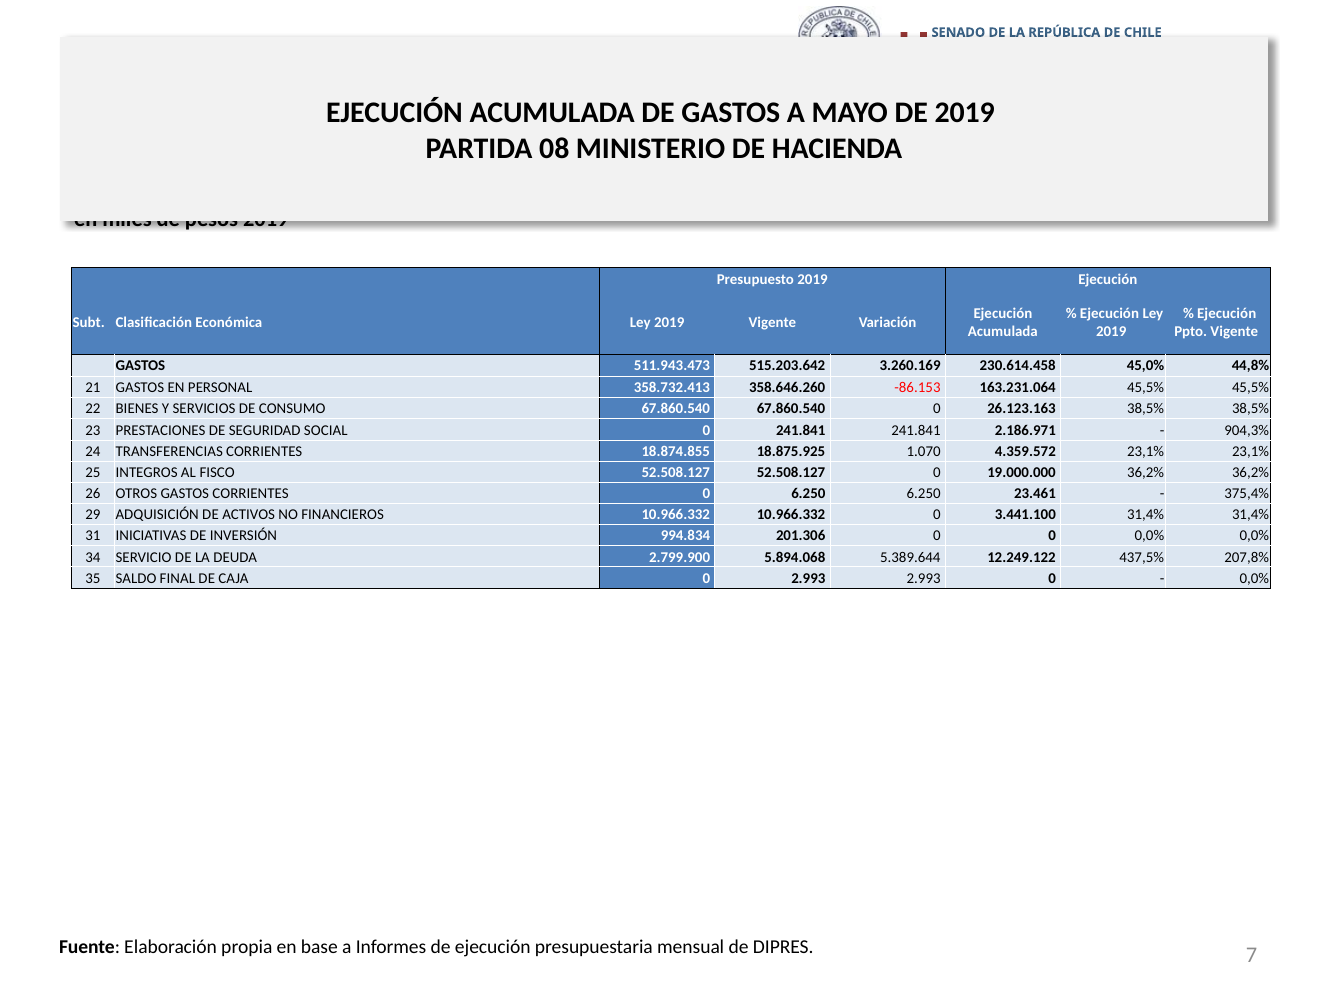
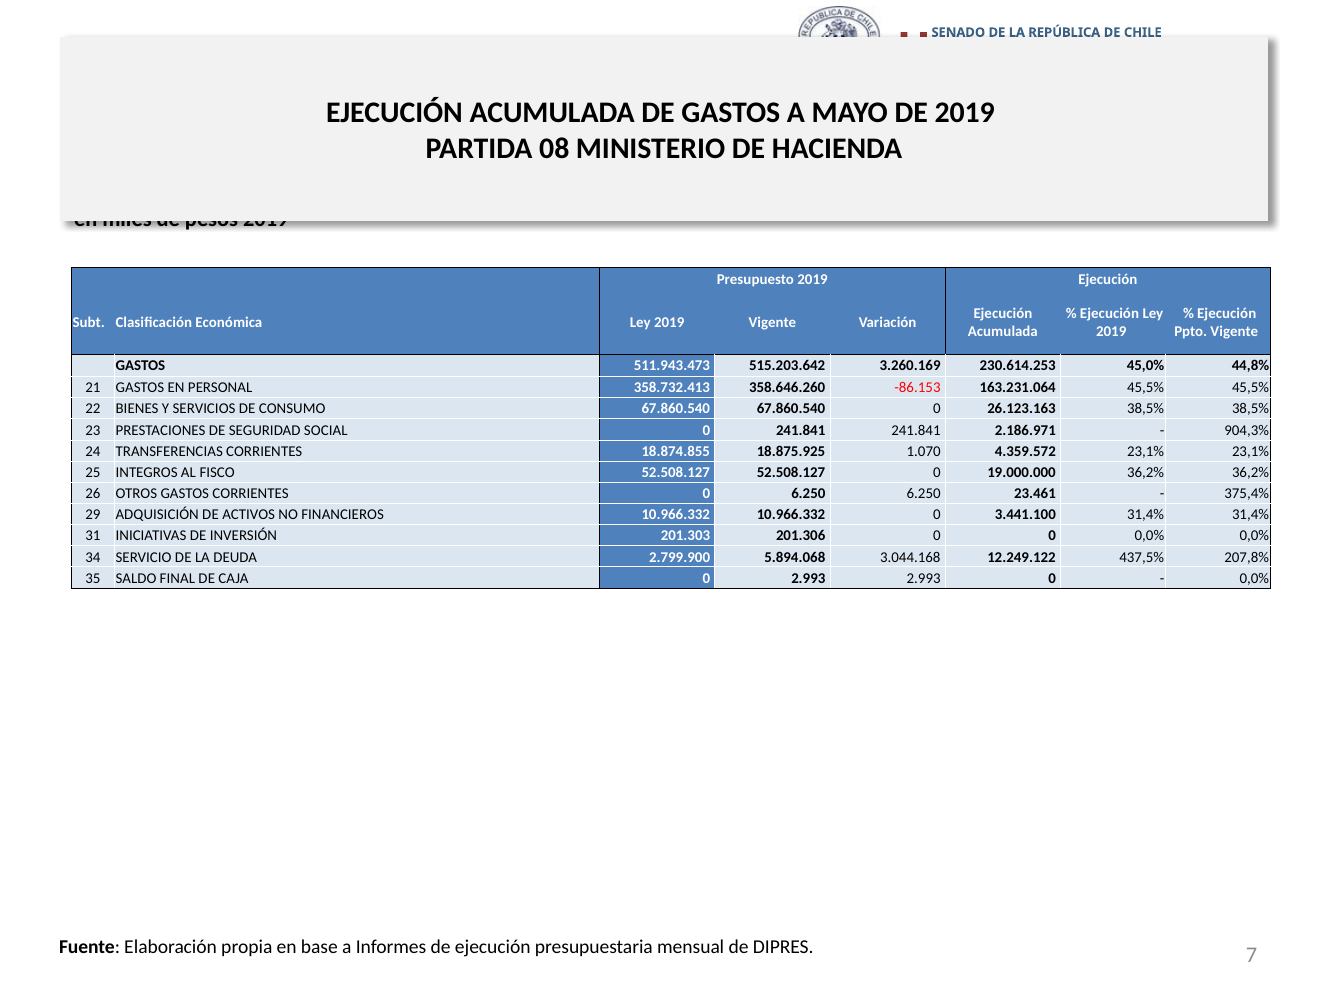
230.614.458: 230.614.458 -> 230.614.253 (1018, 366)
994.834: 994.834 -> 201.303 (685, 536)
5.389.644: 5.389.644 -> 3.044.168 (910, 557)
